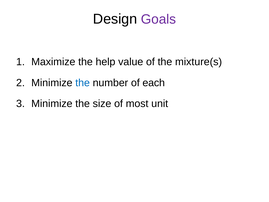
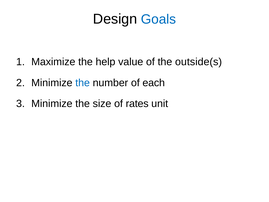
Goals colour: purple -> blue (158, 19)
mixture(s: mixture(s -> outside(s (199, 62)
most: most -> rates (137, 104)
